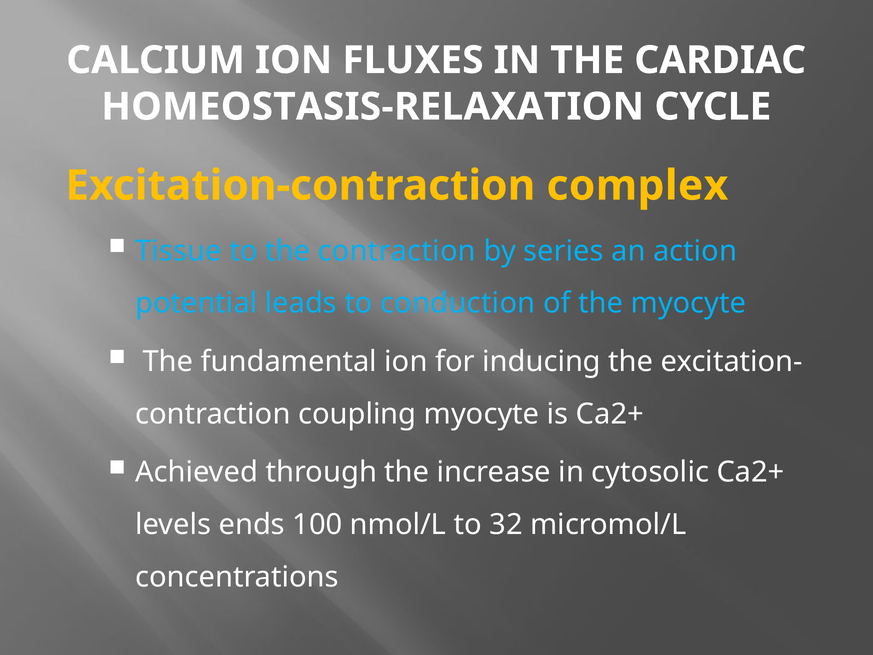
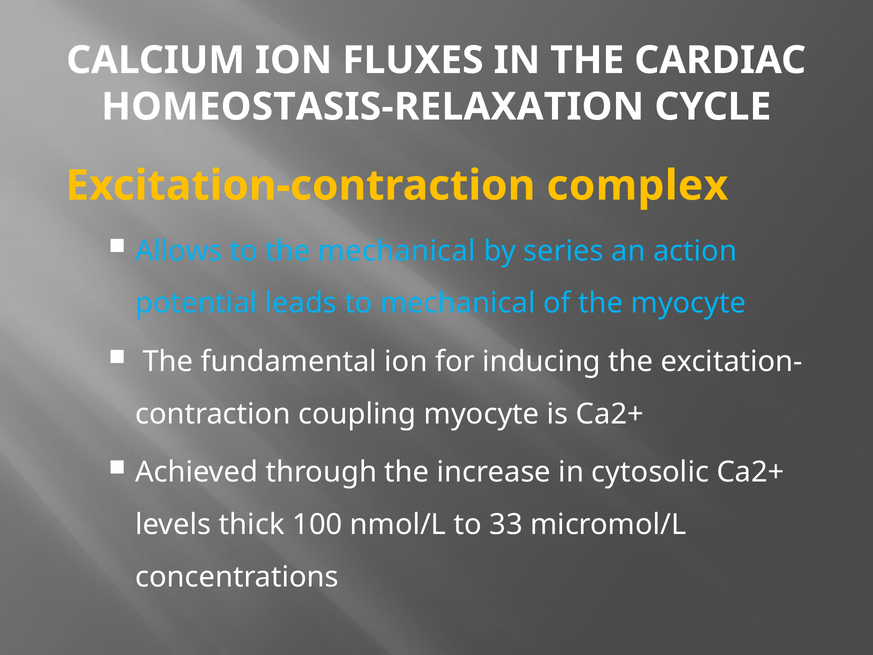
Tissue: Tissue -> Allows (179, 251)
the contraction: contraction -> mechanical (397, 251)
to conduction: conduction -> mechanical (458, 303)
ends: ends -> thick (252, 524)
32: 32 -> 33 (506, 524)
